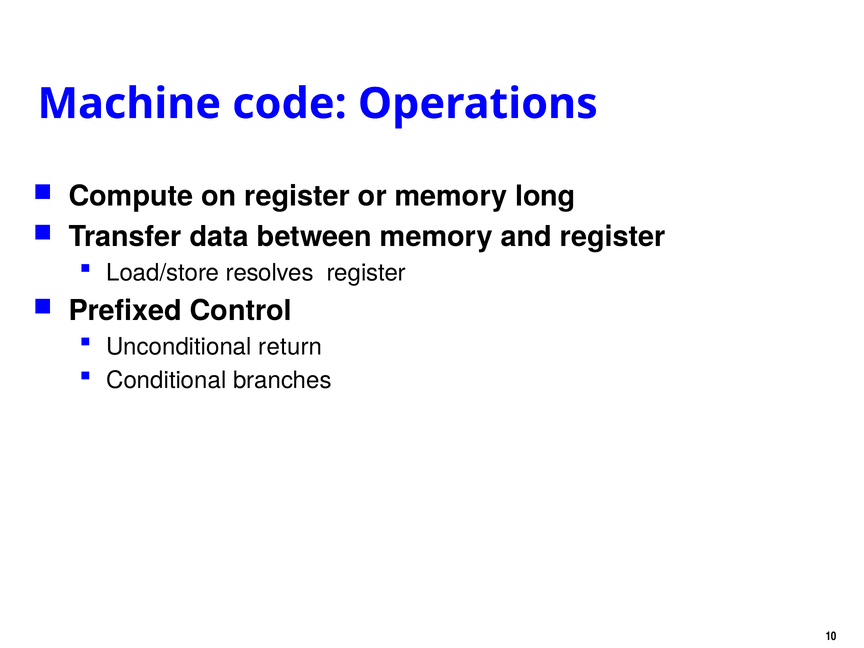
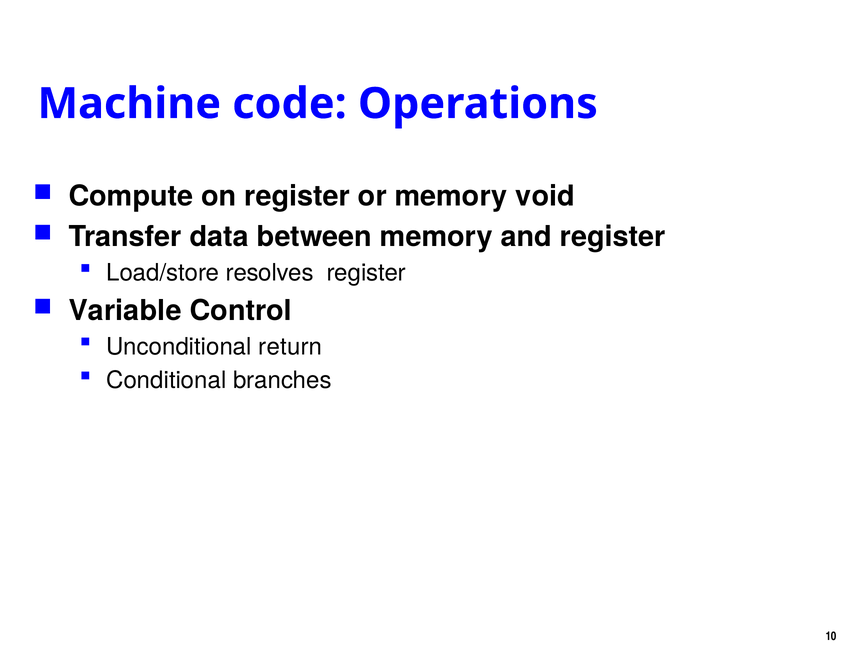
long: long -> void (545, 196)
Prefixed: Prefixed -> Variable (125, 311)
